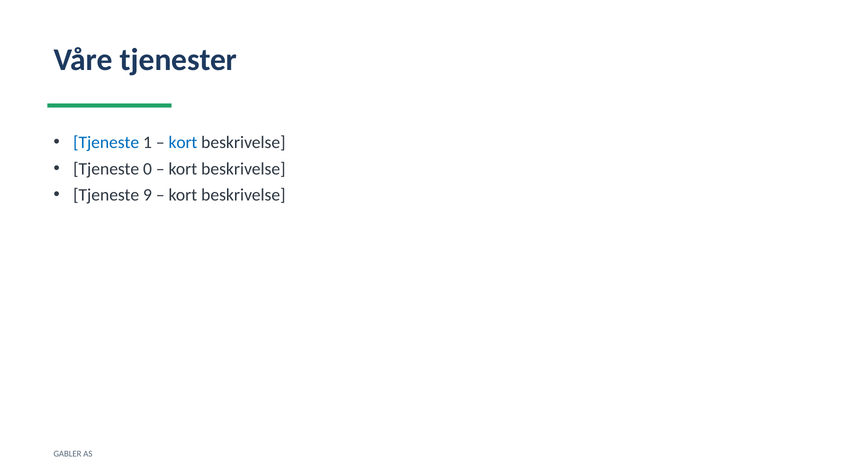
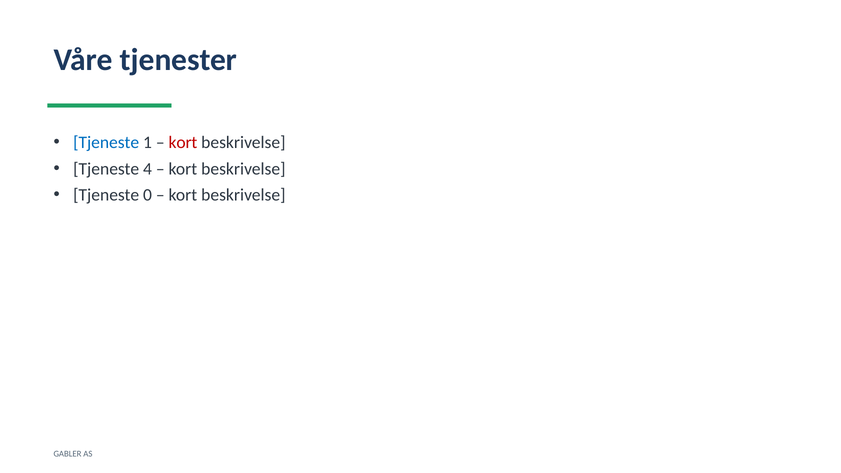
kort colour: blue -> red (183, 142)
0: 0 -> 4 (147, 169)
9: 9 -> 0 (147, 195)
